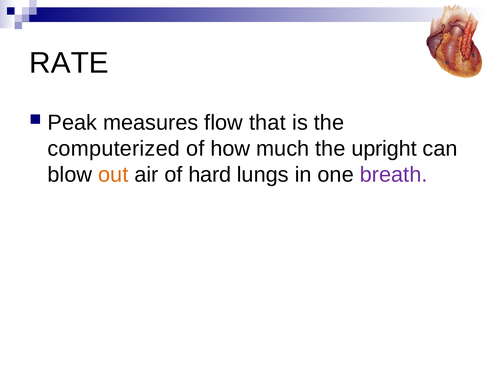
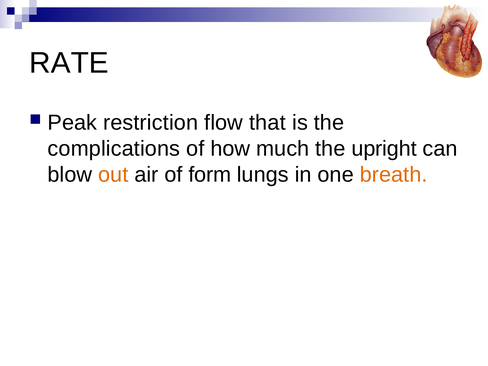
measures: measures -> restriction (151, 123)
computerized: computerized -> complications (114, 149)
hard: hard -> form (210, 175)
breath colour: purple -> orange (394, 175)
